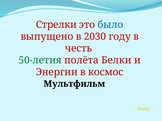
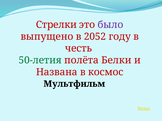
было colour: blue -> purple (110, 25)
2030: 2030 -> 2052 (95, 37)
Энергии: Энергии -> Названа (57, 72)
